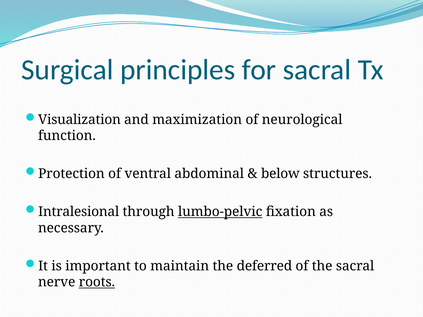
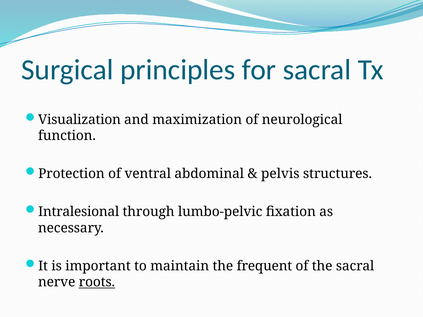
below: below -> pelvis (280, 174)
lumbo-pelvic underline: present -> none (220, 212)
deferred: deferred -> frequent (264, 266)
